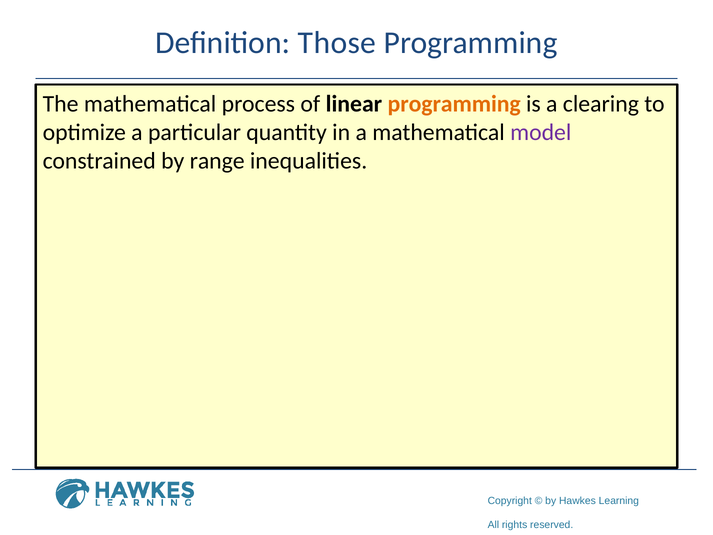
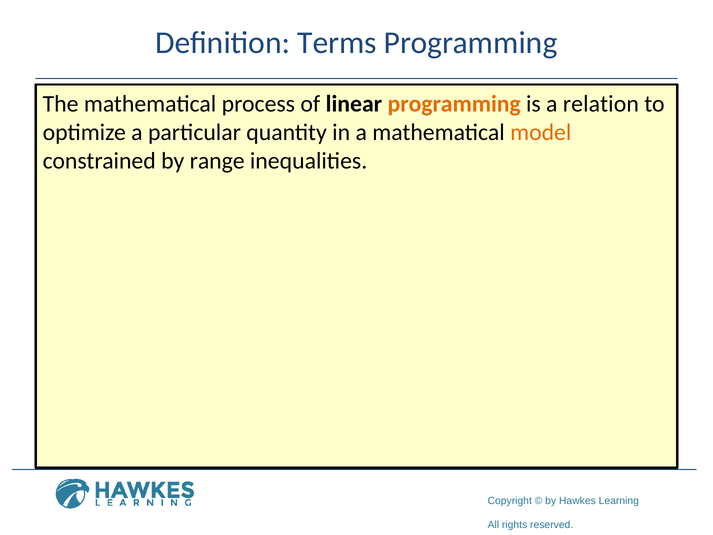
Those: Those -> Terms (337, 43)
clearing: clearing -> relation (601, 104)
model colour: purple -> orange (541, 132)
